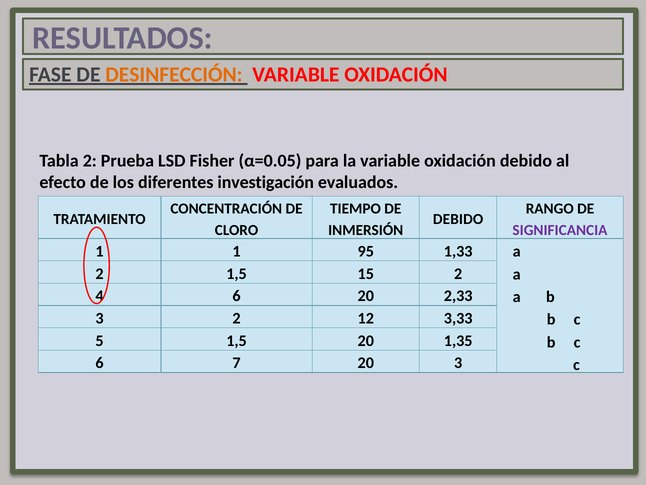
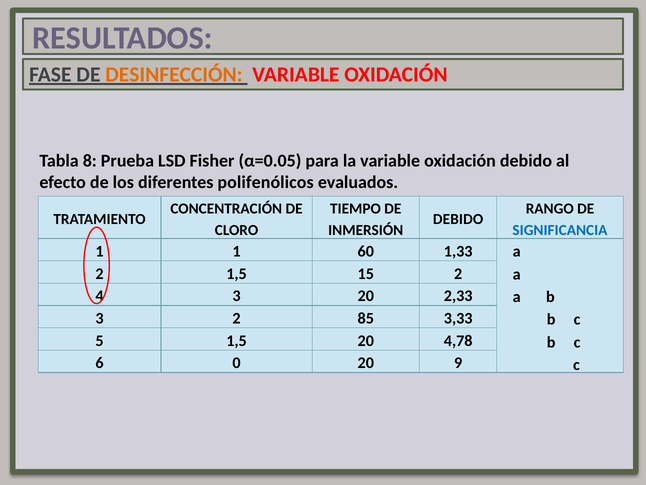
Tabla 2: 2 -> 8 (90, 160)
investigación: investigación -> polifenólicos (266, 182)
SIGNIFICANCIA colour: purple -> blue (560, 230)
95: 95 -> 60 (366, 251)
4 6: 6 -> 3 (237, 296)
12: 12 -> 85 (366, 318)
1,35: 1,35 -> 4,78 (458, 340)
7: 7 -> 0 (237, 363)
20 3: 3 -> 9 (458, 363)
